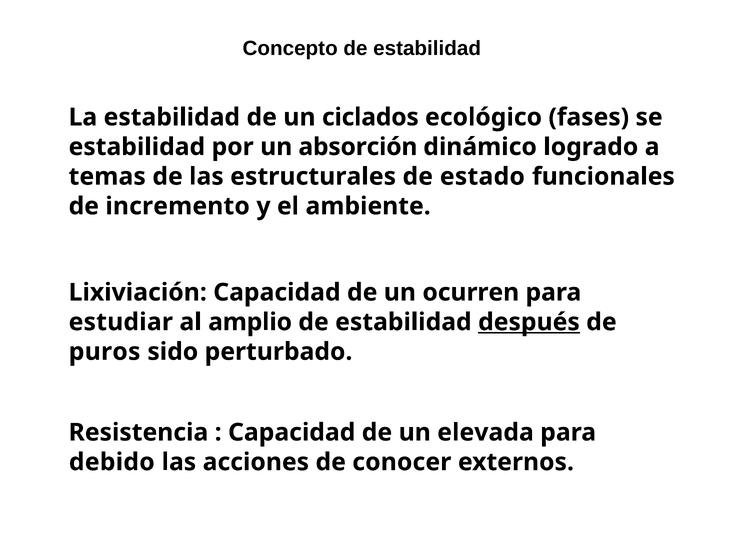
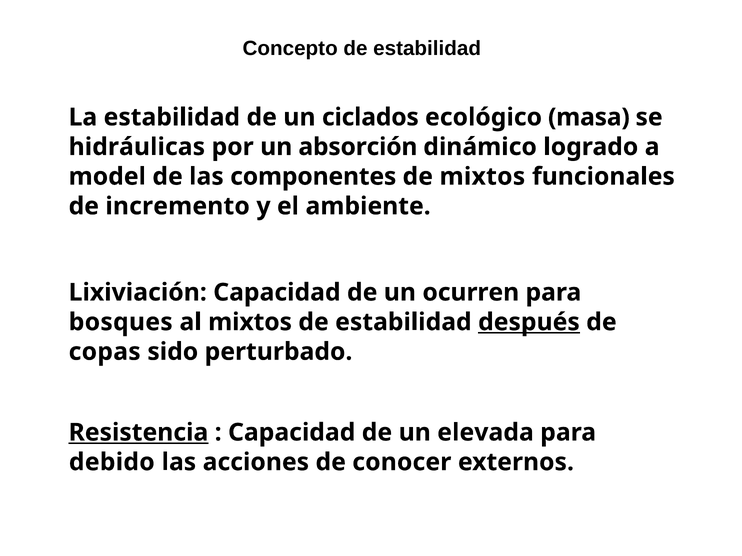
fases: fases -> masa (589, 117)
estabilidad: estabilidad -> hidráulicas (137, 147)
temas: temas -> model (107, 177)
estructurales: estructurales -> componentes (313, 177)
de estado: estado -> mixtos (482, 177)
estudiar: estudiar -> bosques (121, 322)
al amplio: amplio -> mixtos (250, 322)
puros: puros -> copas (105, 352)
Resistencia underline: none -> present (138, 433)
